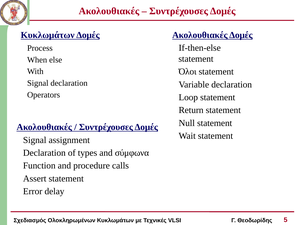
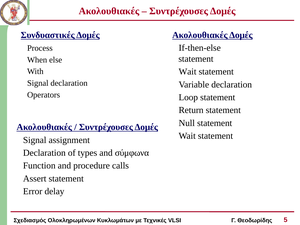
Κυκλωμάτων: Κυκλωμάτων -> Συνδυαστικές (48, 35)
Όλοι: Όλοι -> Wait (188, 72)
